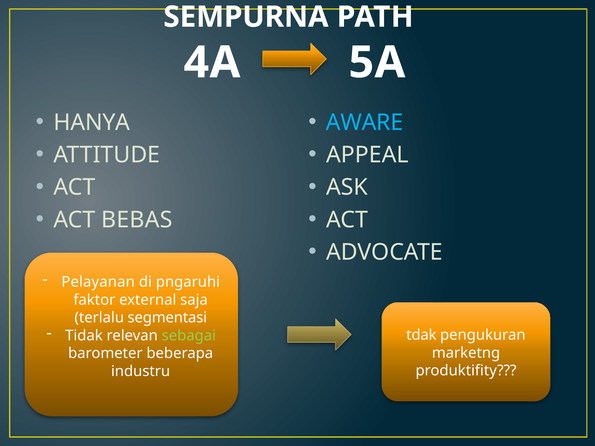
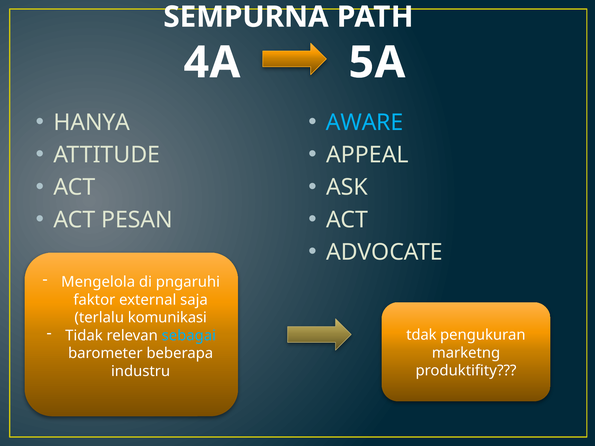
BEBAS: BEBAS -> PESAN (137, 220)
Pelayanan: Pelayanan -> Mengelola (98, 282)
segmentasi: segmentasi -> komunikasi (167, 318)
sebagai colour: light green -> light blue (189, 336)
